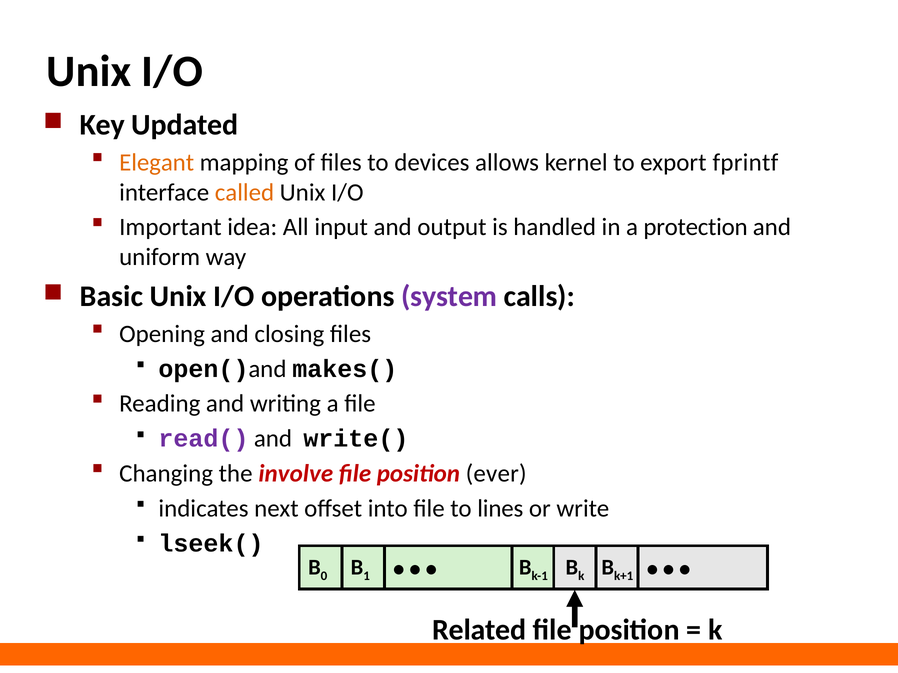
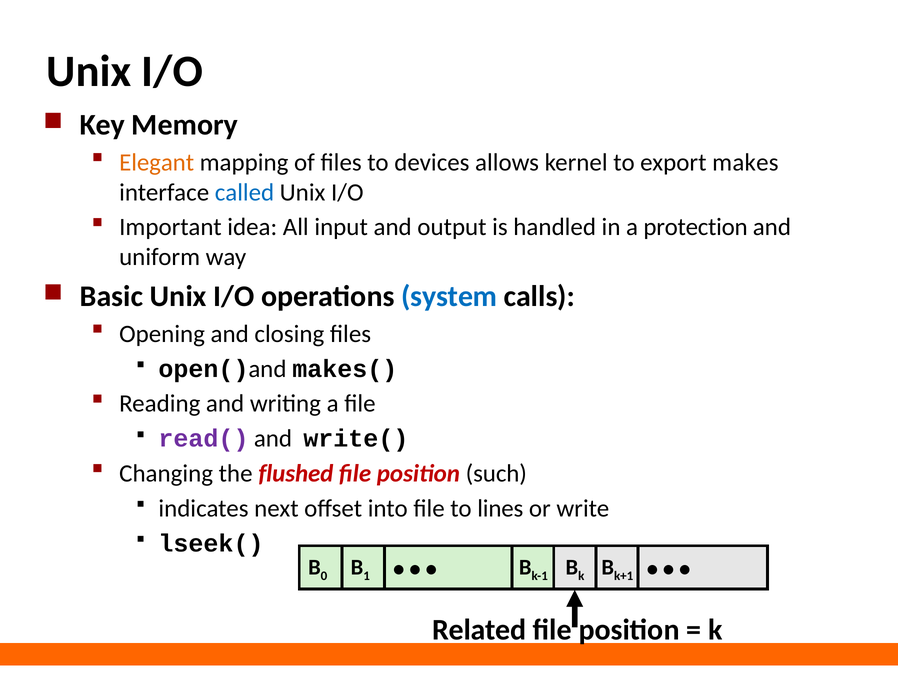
Updated: Updated -> Memory (185, 125)
fprintf: fprintf -> makes (745, 163)
called colour: orange -> blue (245, 192)
system colour: purple -> blue (449, 297)
involve: involve -> flushed (296, 474)
ever: ever -> such (496, 474)
